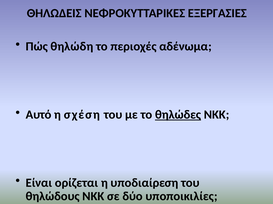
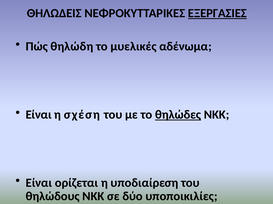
ΕΞΕΡΓΑΣΙΕΣ underline: none -> present (217, 13)
περιοχές: περιοχές -> μυελικές (133, 47)
Αυτό: Αυτό -> Είναι (39, 115)
